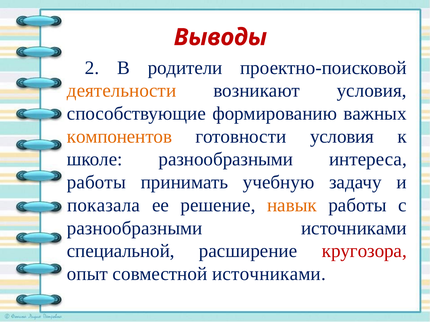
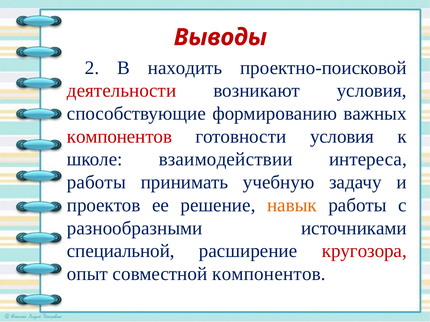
родители: родители -> находить (185, 68)
деятельности colour: orange -> red (122, 91)
компонентов colour: orange -> red (119, 137)
школе разнообразными: разнообразными -> взаимодействии (226, 160)
показала: показала -> проектов (104, 205)
совместной источниками: источниками -> компонентов (269, 274)
